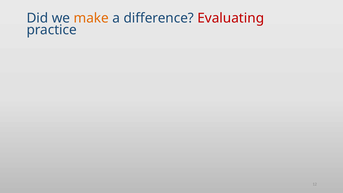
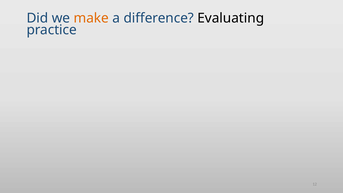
Evaluating colour: red -> black (231, 18)
